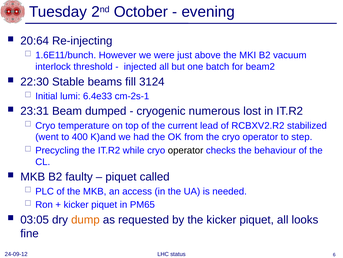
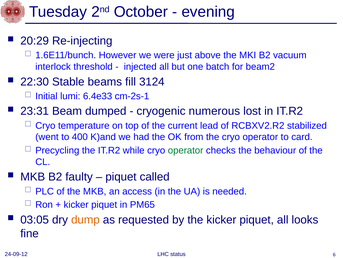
20:64: 20:64 -> 20:29 (35, 41)
step: step -> card (302, 137)
operator colour: black -> green (186, 150)
